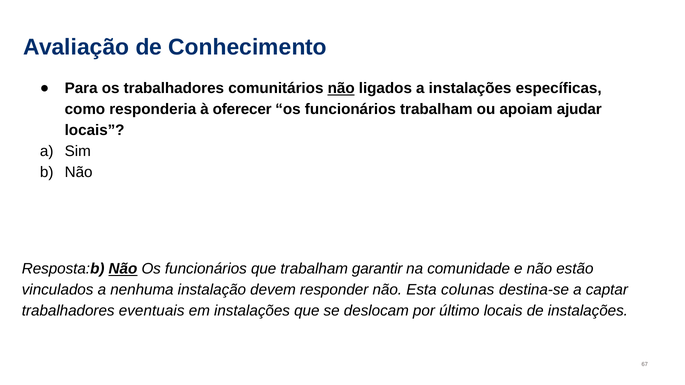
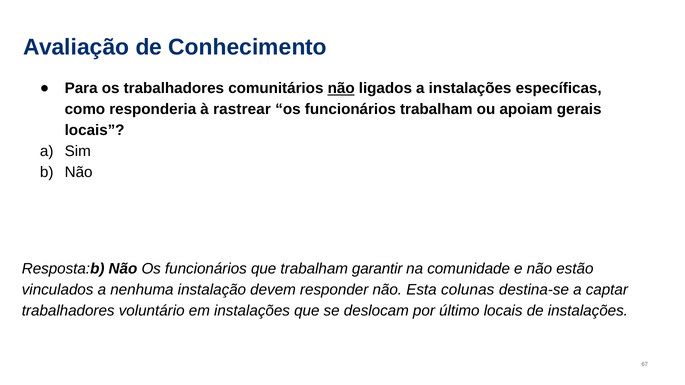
oferecer: oferecer -> rastrear (242, 109)
ajudar: ajudar -> gerais (579, 109)
Não underline: present -> none (123, 269)
eventuais: eventuais -> voluntário (152, 311)
